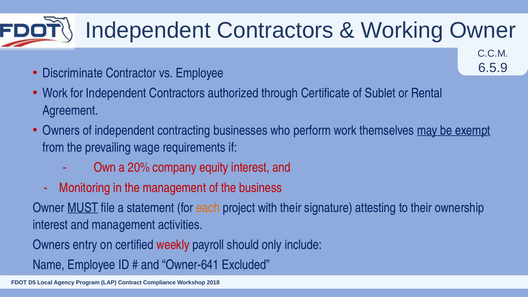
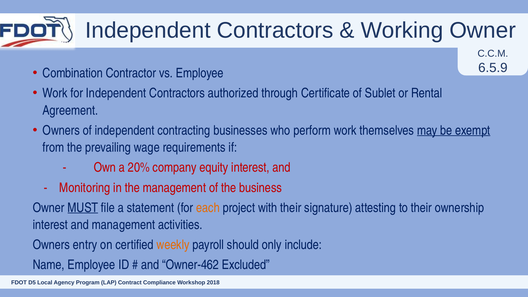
Discriminate: Discriminate -> Combination (73, 73)
weekly colour: red -> orange (173, 245)
Owner-641: Owner-641 -> Owner-462 (191, 265)
